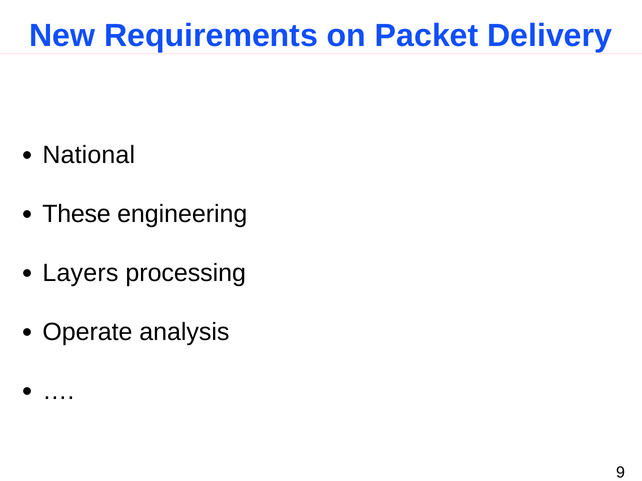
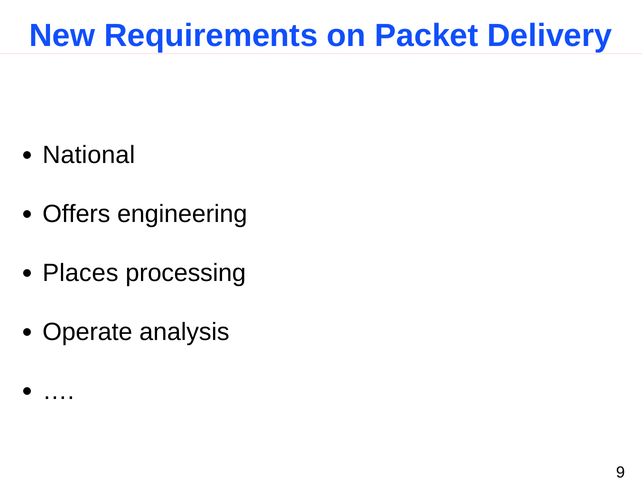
These: These -> Offers (76, 214)
Layers: Layers -> Places (80, 273)
